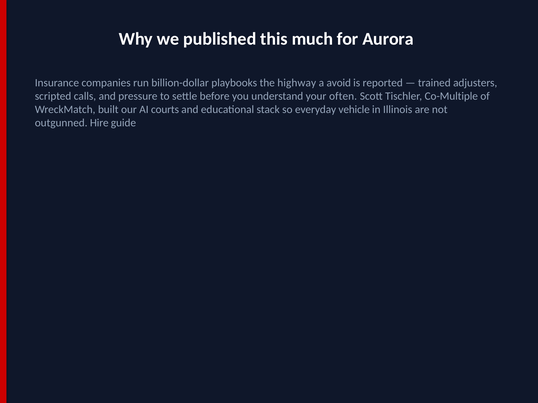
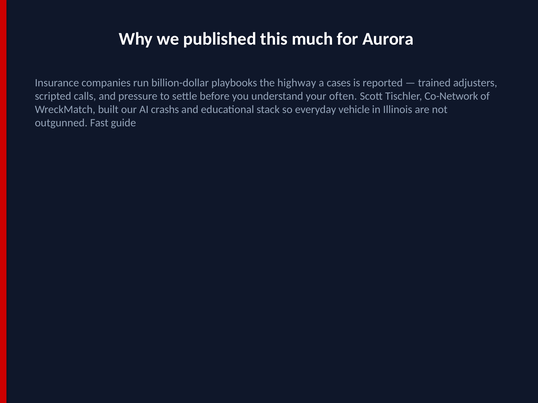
avoid: avoid -> cases (339, 83)
Co-Multiple: Co-Multiple -> Co-Network (451, 96)
courts: courts -> crashs (165, 110)
Hire: Hire -> Fast (99, 123)
